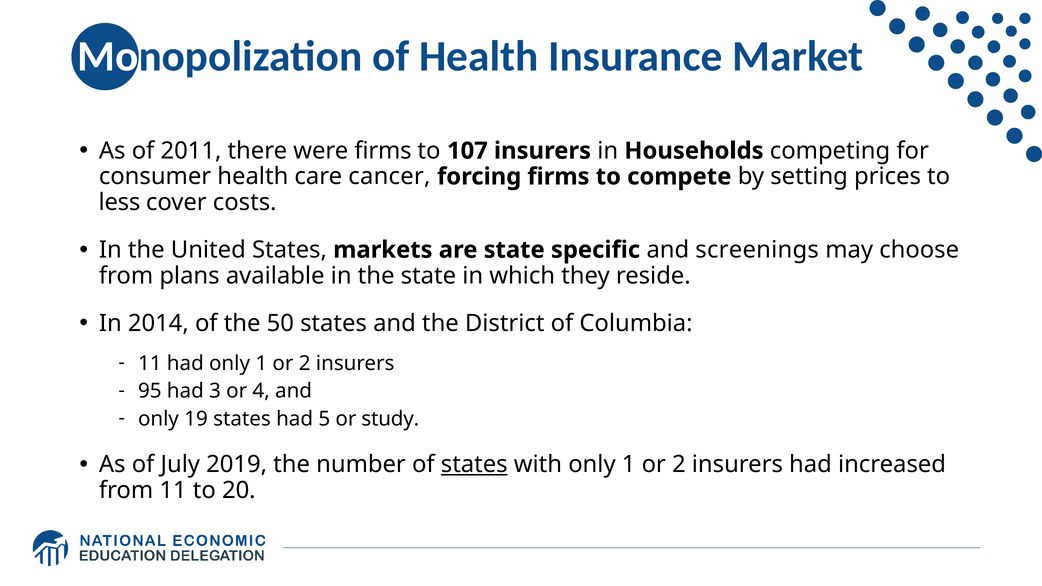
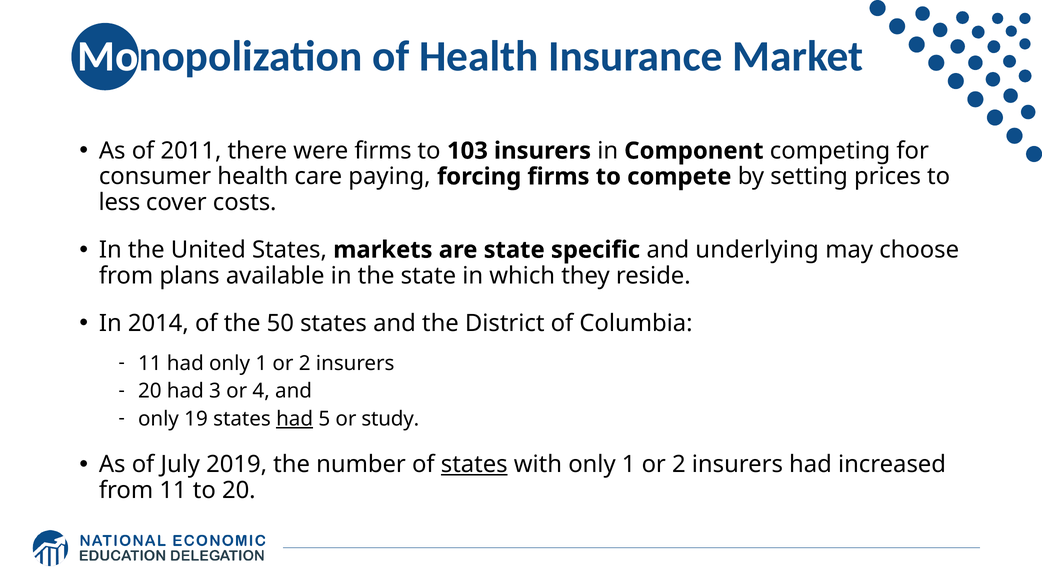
107: 107 -> 103 (467, 151)
Households: Households -> Component (694, 151)
cancer: cancer -> paying (389, 177)
screenings: screenings -> underlying (757, 250)
95: 95 -> 20 (150, 391)
had underline: none -> present (295, 419)
